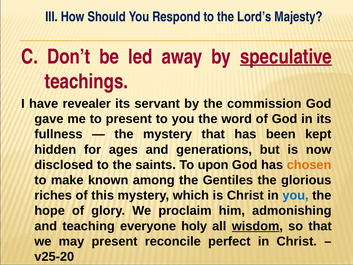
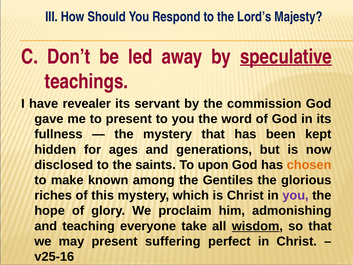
you colour: blue -> purple (295, 195)
holy: holy -> take (194, 226)
reconcile: reconcile -> suffering (173, 241)
v25-20: v25-20 -> v25-16 (54, 256)
